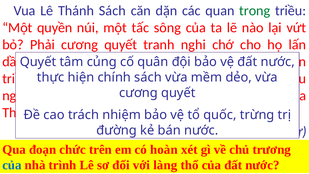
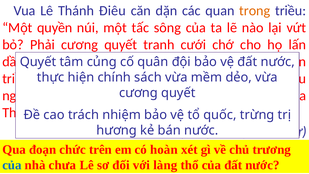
Thánh Sách: Sách -> Điêu (112, 11)
trong colour: green -> orange (255, 11)
nghi: nghi -> cưới (193, 45)
đường: đường -> hương (117, 130)
nhà trình: trình -> chưa (62, 165)
